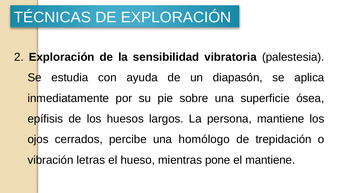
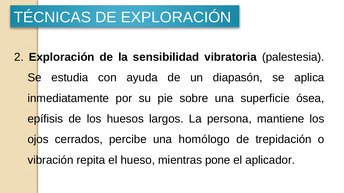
letras: letras -> repita (91, 160)
el mantiene: mantiene -> aplicador (270, 160)
